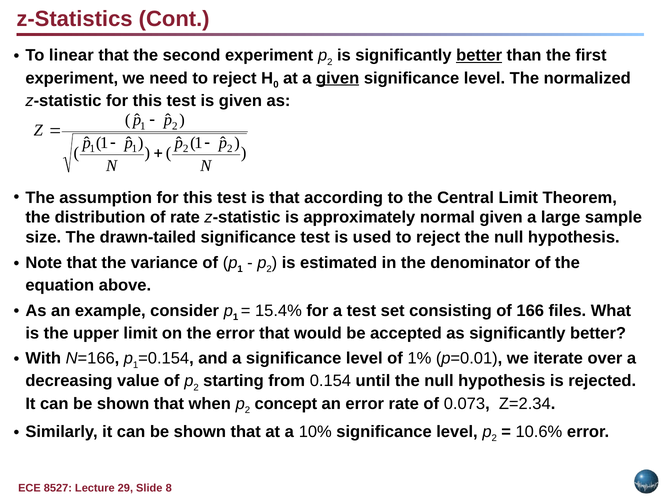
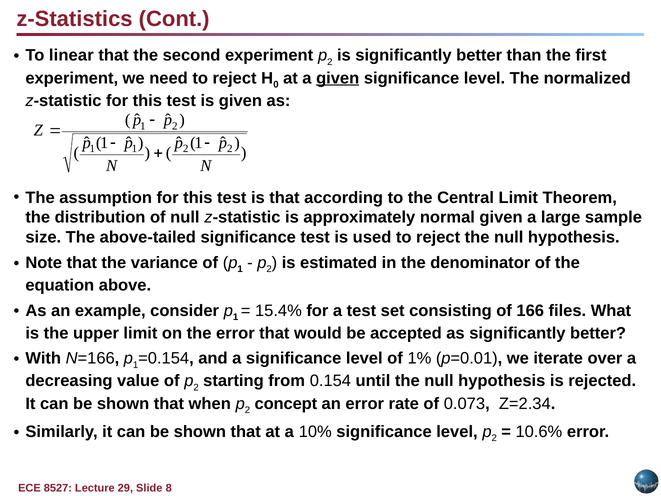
better underline: present -> none (479, 55)
of rate: rate -> null (185, 217)
drawn-tailed: drawn-tailed -> above-tailed (148, 237)
